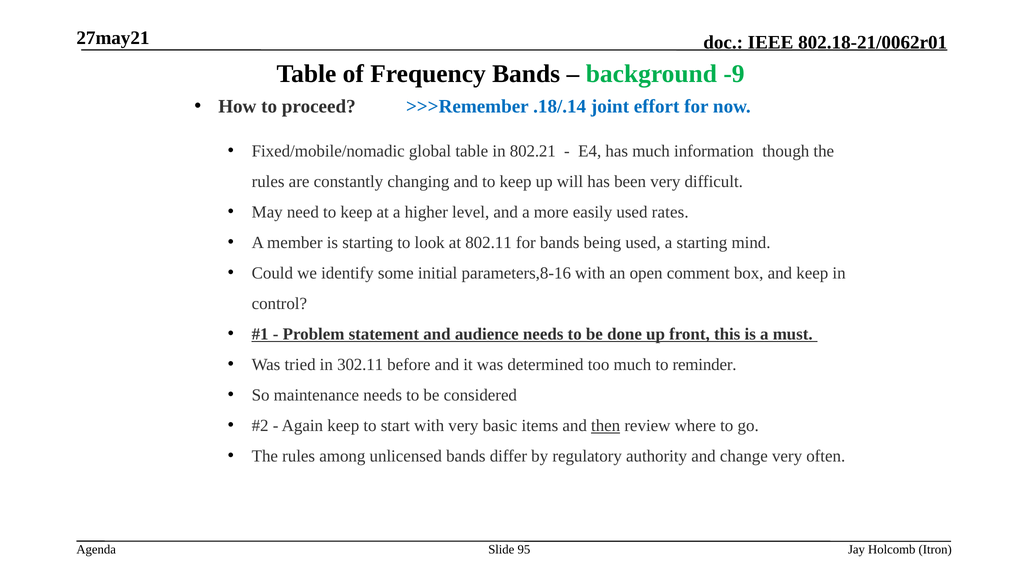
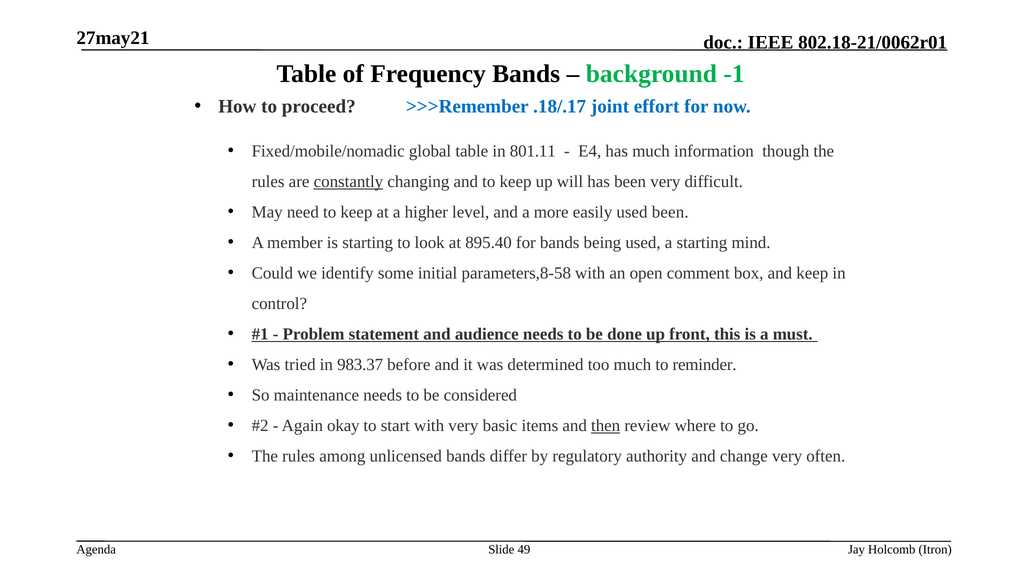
-9: -9 -> -1 (734, 74)
.18/.14: .18/.14 -> .18/.17 (560, 107)
802.21: 802.21 -> 801.11 (533, 151)
constantly underline: none -> present (348, 182)
used rates: rates -> been (670, 212)
802.11: 802.11 -> 895.40 (489, 243)
parameters,8-16: parameters,8-16 -> parameters,8-58 (516, 273)
302.11: 302.11 -> 983.37 (360, 365)
Again keep: keep -> okay (343, 426)
95: 95 -> 49 (524, 550)
